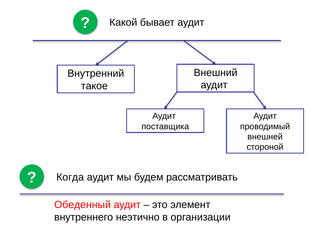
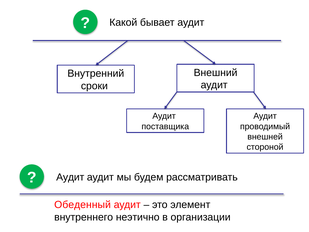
такое: такое -> сроки (94, 86)
Когда: Когда -> Аудит (70, 177)
